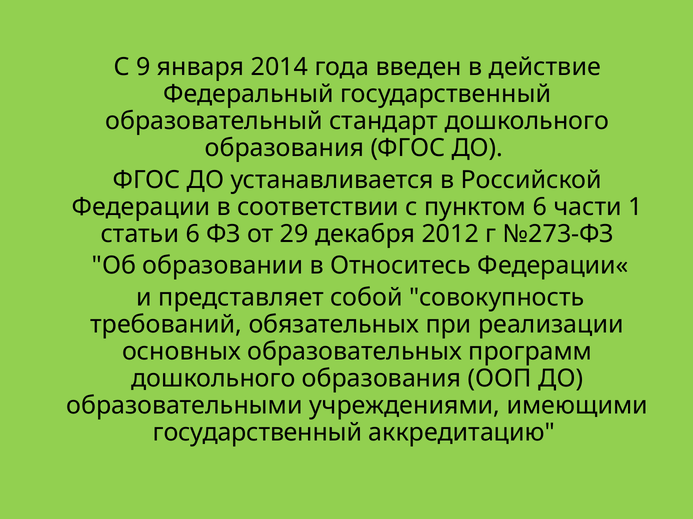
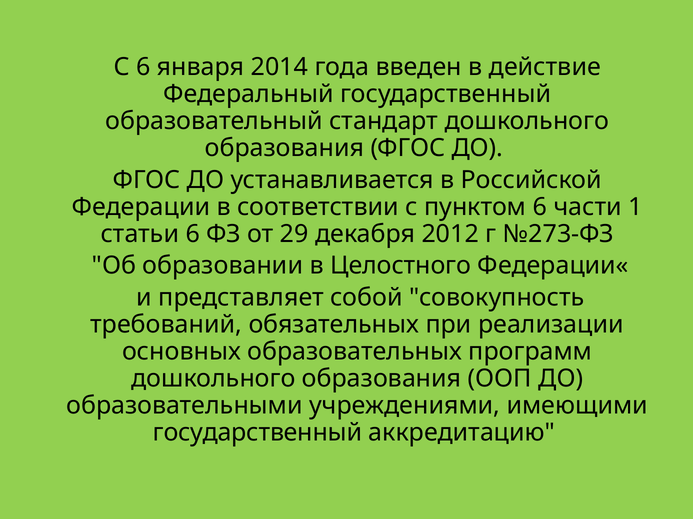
С 9: 9 -> 6 (143, 67)
Относитесь: Относитесь -> Целостного (401, 266)
